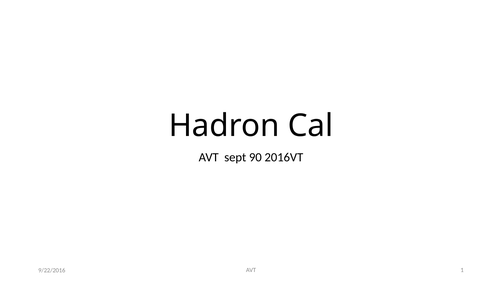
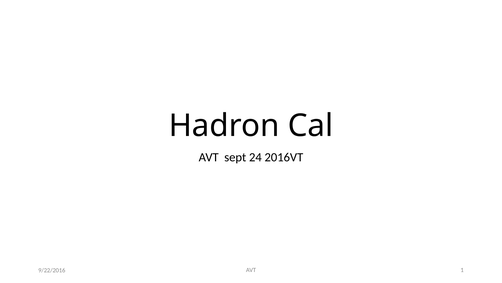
90: 90 -> 24 (255, 157)
